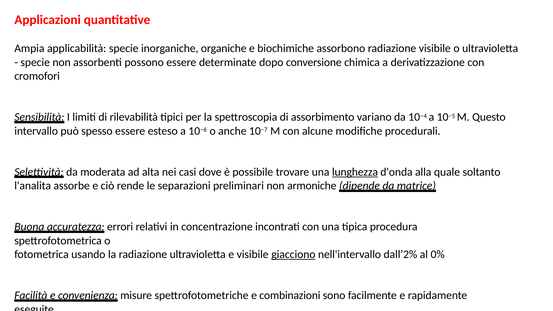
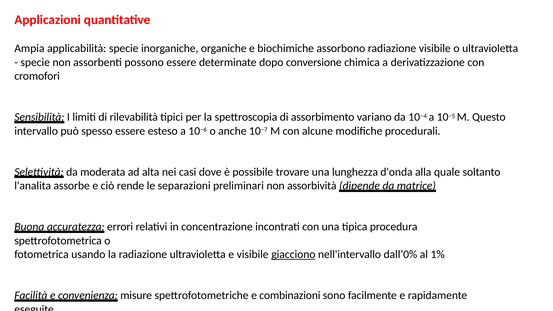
lunghezza underline: present -> none (355, 172)
armoniche: armoniche -> assorbività (312, 186)
dall’2%: dall’2% -> dall’0% (400, 254)
0%: 0% -> 1% (438, 254)
